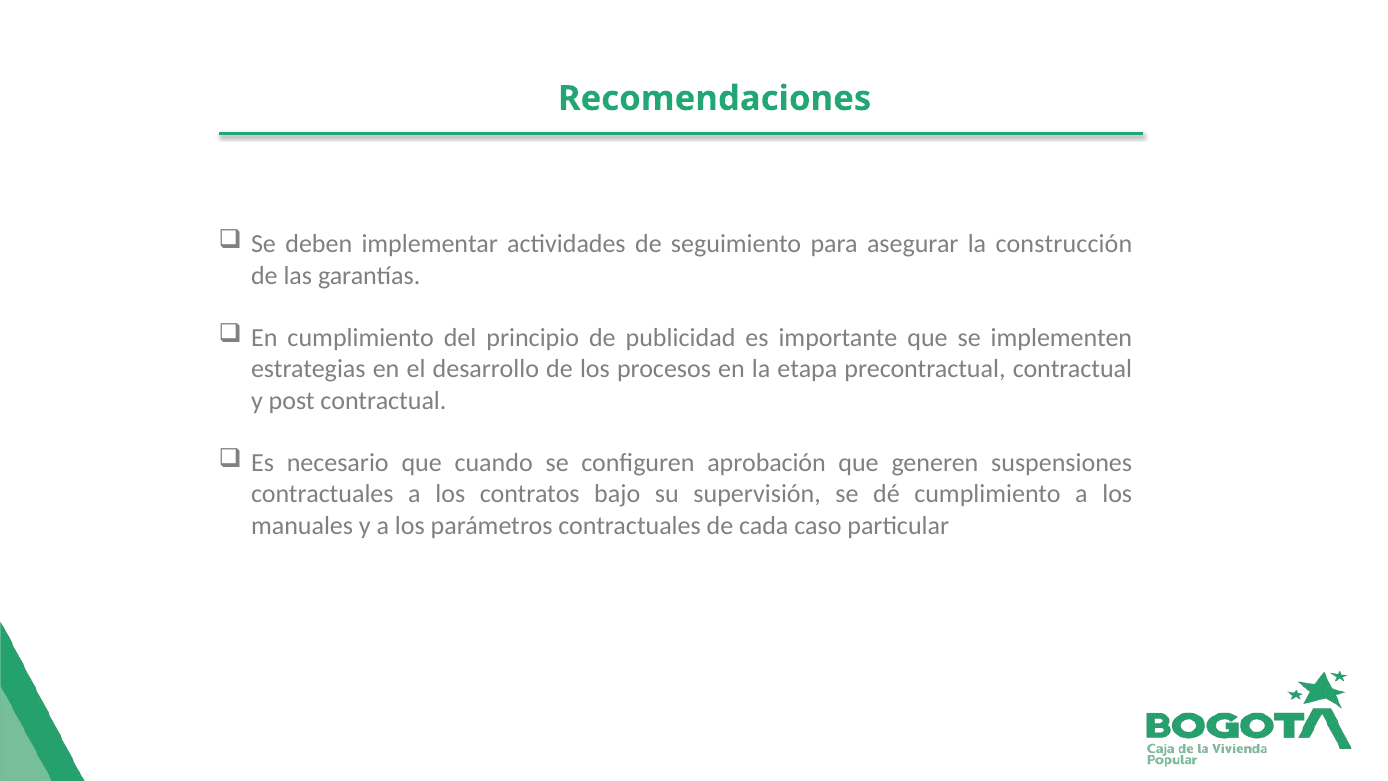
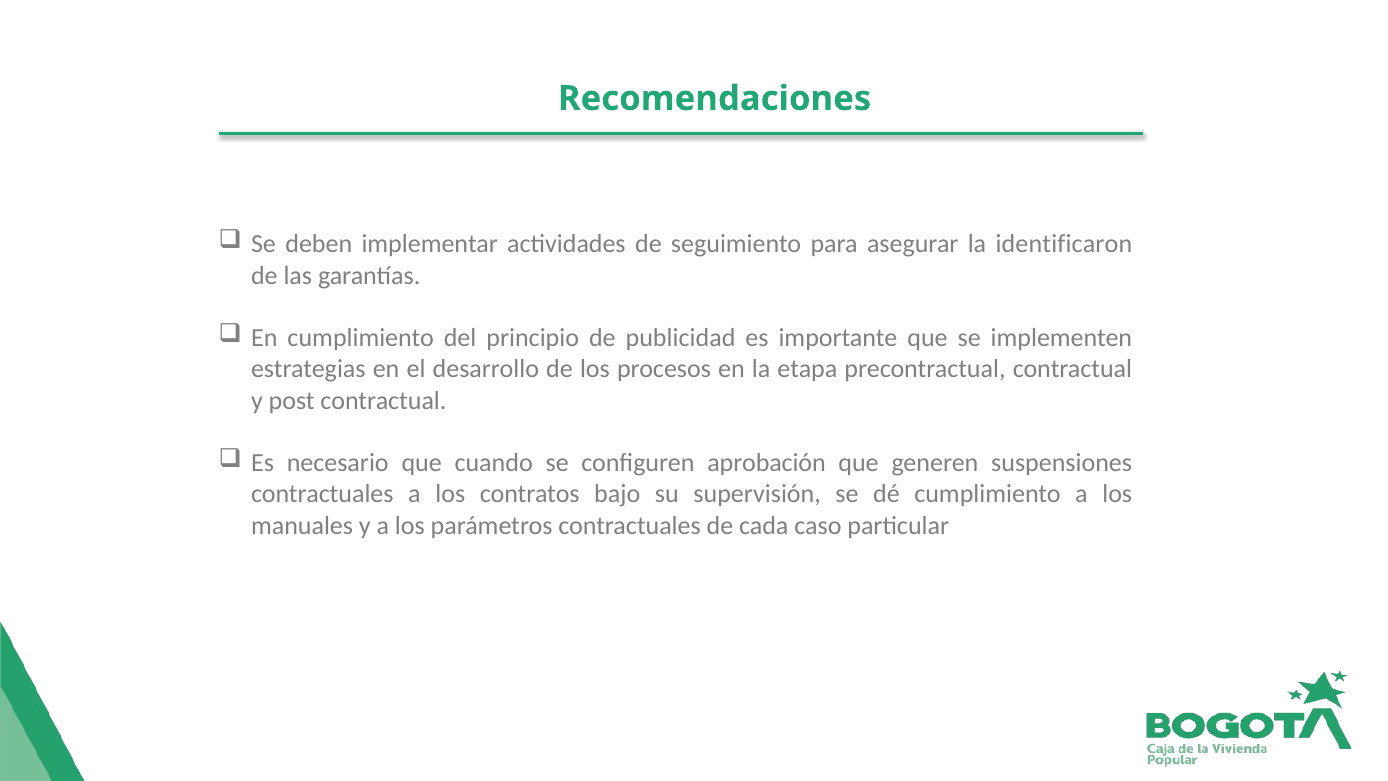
construcción: construcción -> identificaron (1064, 244)
